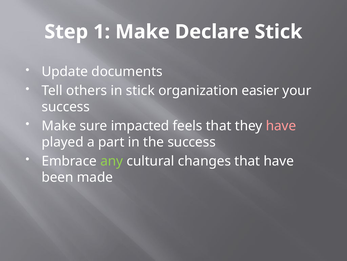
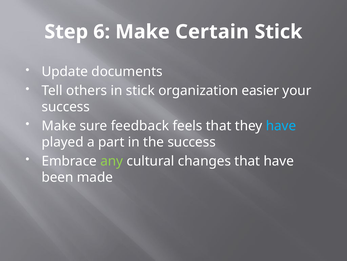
1: 1 -> 6 (102, 32)
Declare: Declare -> Certain (212, 32)
impacted: impacted -> feedback (140, 125)
have colour: pink -> light blue (281, 125)
